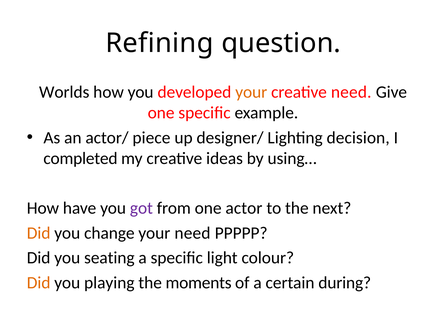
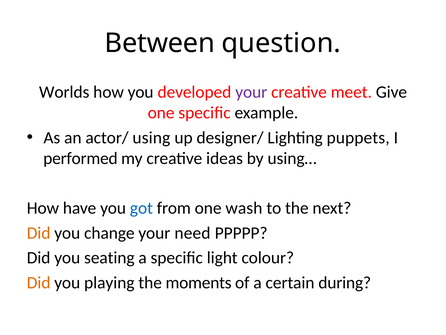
Refining: Refining -> Between (160, 43)
your colour: orange -> purple (251, 92)
creative need: need -> meet (351, 92)
piece: piece -> using (151, 138)
decision: decision -> puppets (358, 138)
completed: completed -> performed (80, 158)
got colour: purple -> blue (141, 208)
actor: actor -> wash (244, 208)
